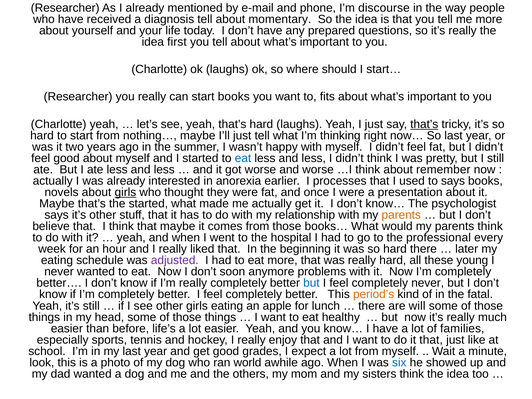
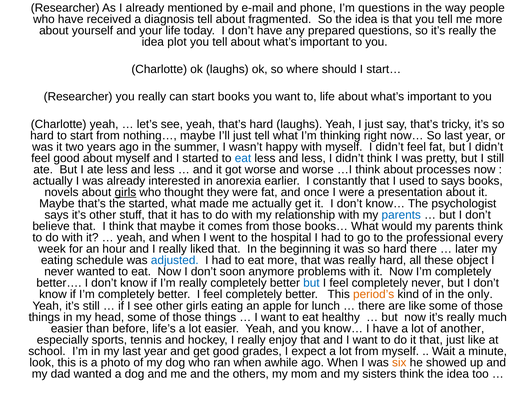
I’m discourse: discourse -> questions (384, 8)
momentary: momentary -> fragmented (280, 19)
first: first -> plot (177, 42)
to fits: fits -> life (327, 97)
that’s underline: present -> none (424, 124)
remember: remember -> processes (443, 170)
processes: processes -> constantly (340, 181)
parents colour: orange -> blue (401, 215)
adjusted colour: purple -> blue (175, 260)
young: young -> object (472, 260)
fatal: fatal -> only (480, 294)
are will: will -> like (417, 306)
families: families -> another (462, 328)
ran world: world -> when (247, 363)
six colour: blue -> orange (399, 363)
